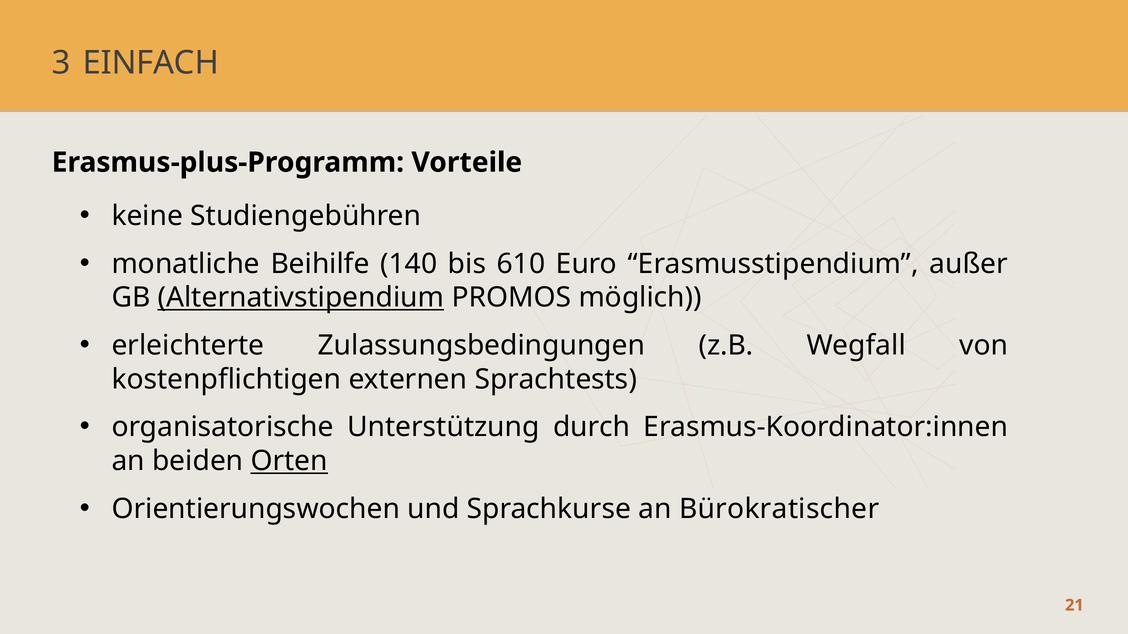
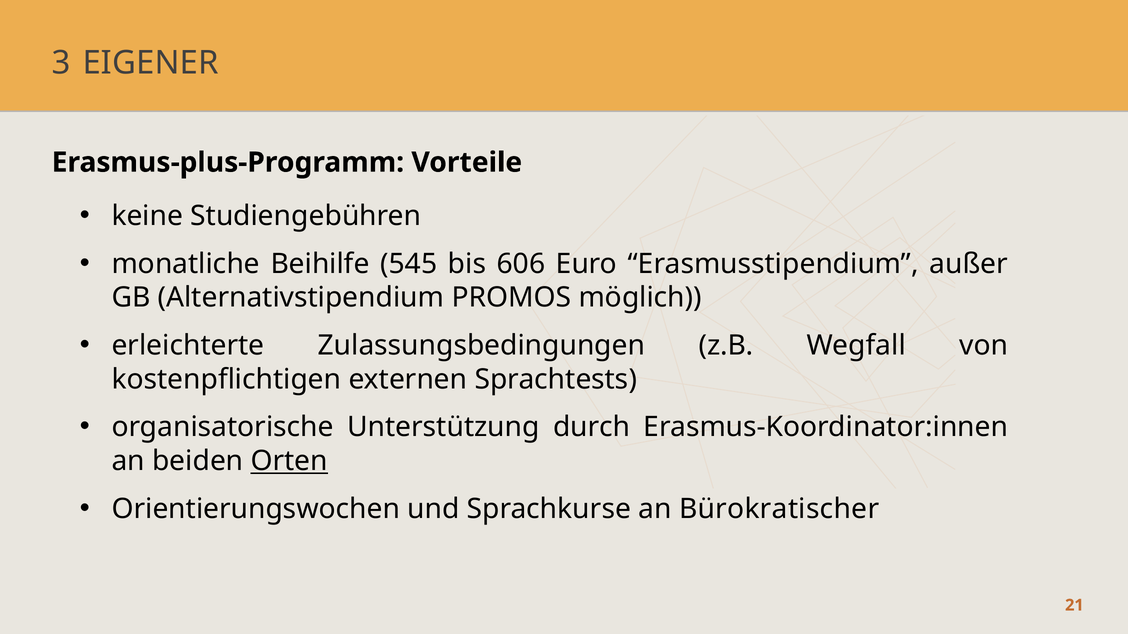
EINFACH: EINFACH -> EIGENER (151, 63)
140: 140 -> 545 (409, 264)
610: 610 -> 606 (521, 264)
Alternativstipendium underline: present -> none (301, 298)
